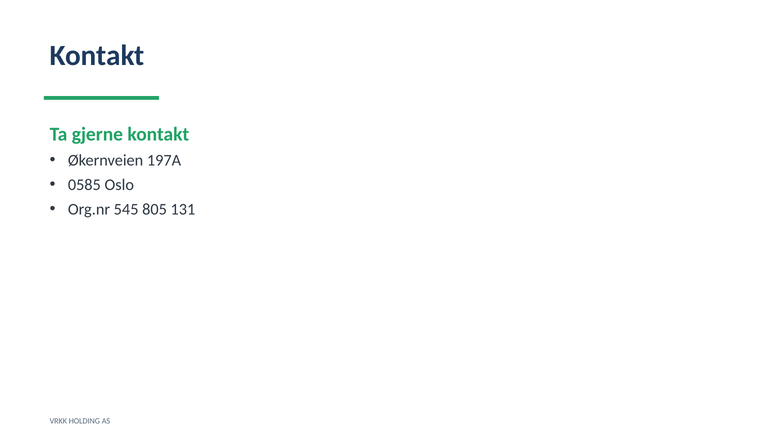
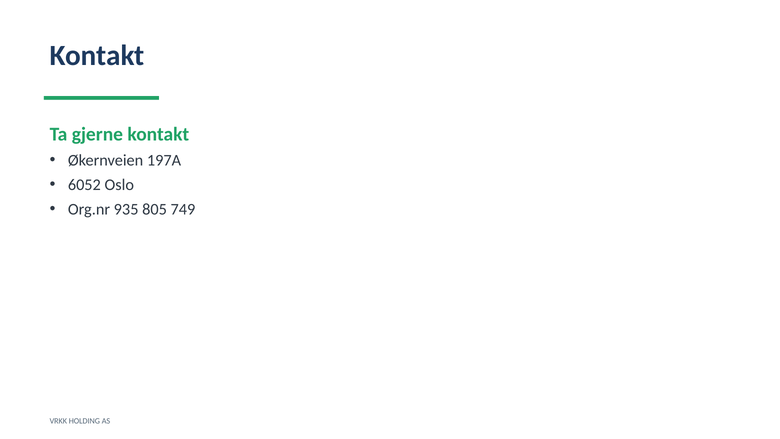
0585: 0585 -> 6052 (84, 185)
545: 545 -> 935 (126, 209)
131: 131 -> 749 (183, 209)
